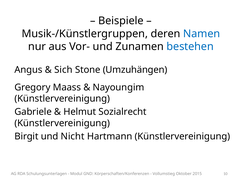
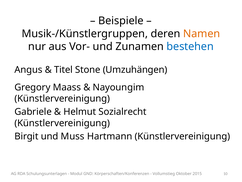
Namen colour: blue -> orange (202, 34)
Sich: Sich -> Titel (63, 70)
Nicht: Nicht -> Muss (73, 136)
